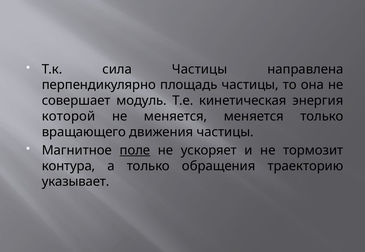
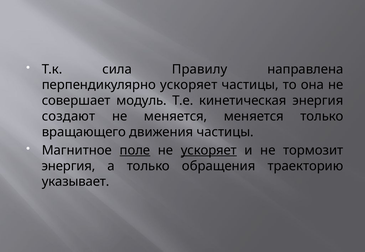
сила Частицы: Частицы -> Правилу (200, 69)
перпендикулярно площадь: площадь -> ускоряет (189, 85)
которой: которой -> создают (69, 117)
ускоряет underline: none -> present (209, 151)
контура: контура -> энергия (68, 166)
